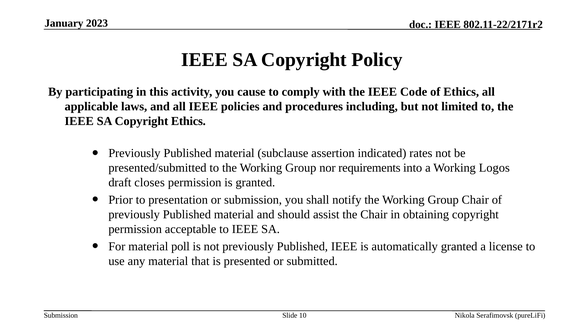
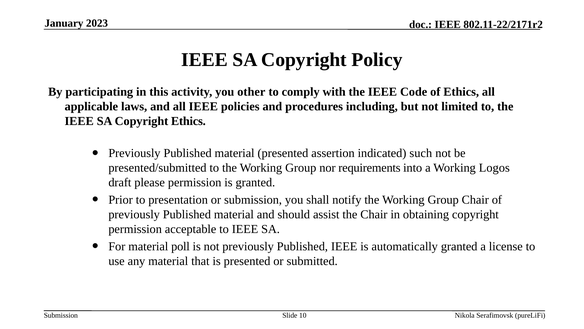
cause: cause -> other (251, 92)
material subclause: subclause -> presented (283, 153)
rates: rates -> such (421, 153)
closes: closes -> please (150, 182)
